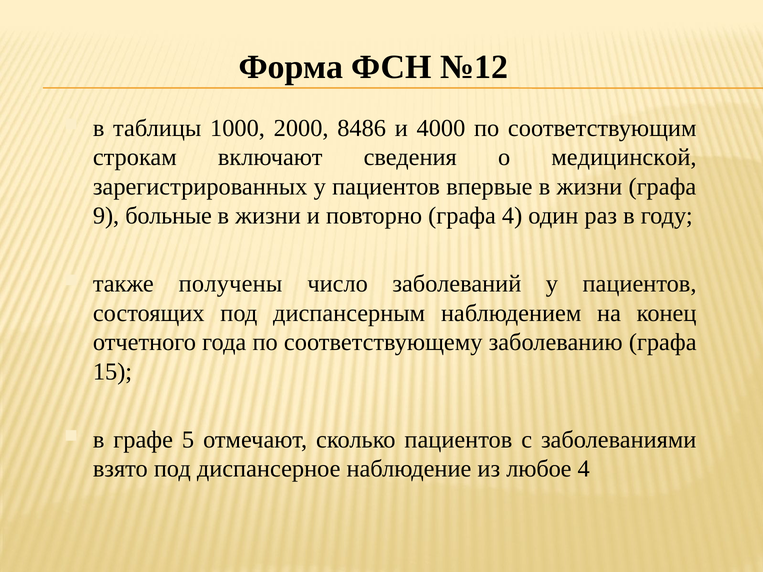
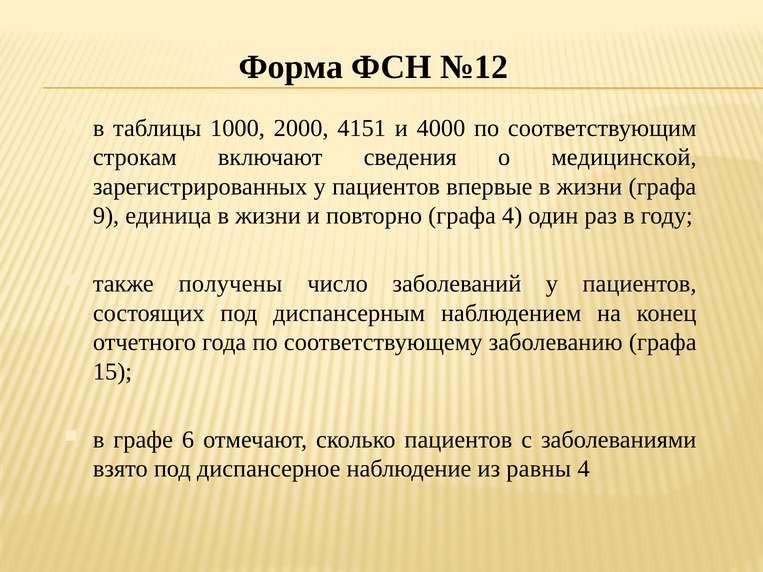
8486: 8486 -> 4151 (362, 128)
больные: больные -> единица (168, 216)
5: 5 -> 6 (188, 440)
любое: любое -> равны (539, 469)
